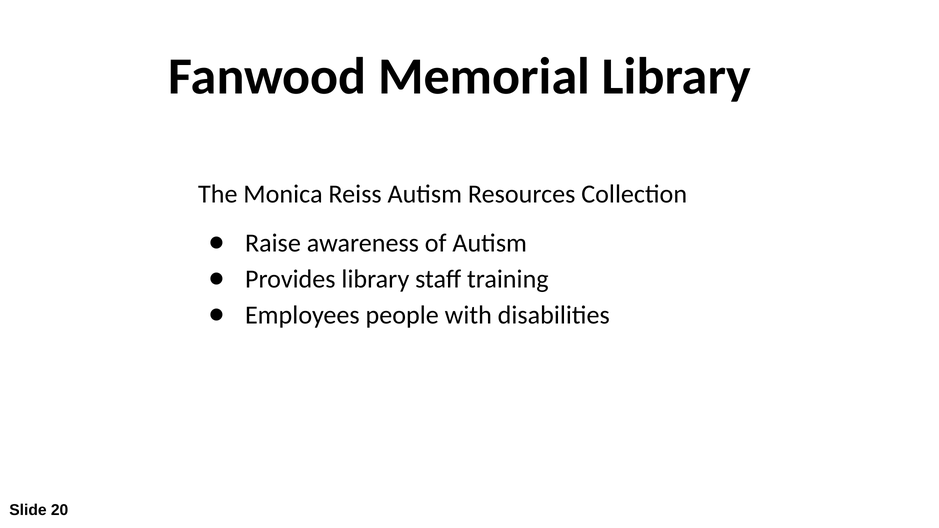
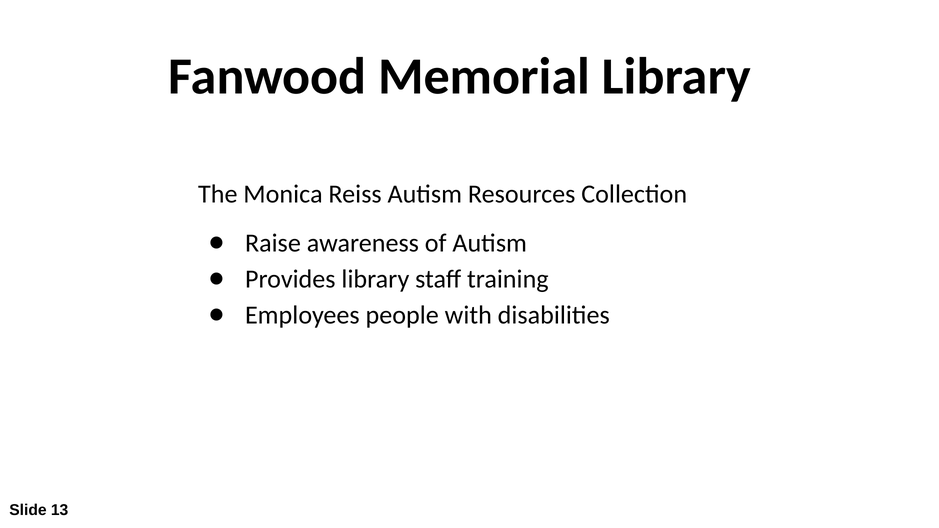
20: 20 -> 13 (60, 510)
